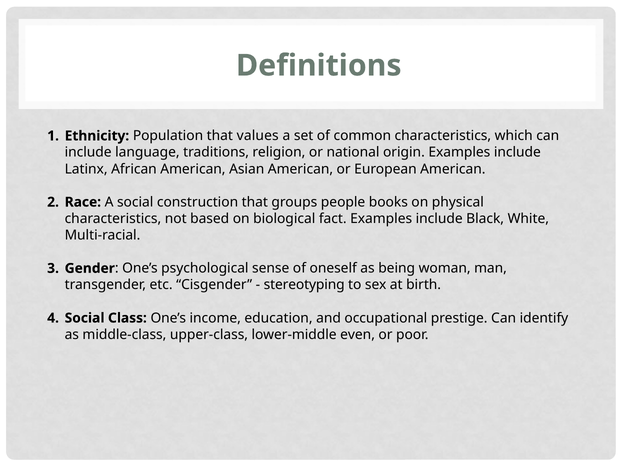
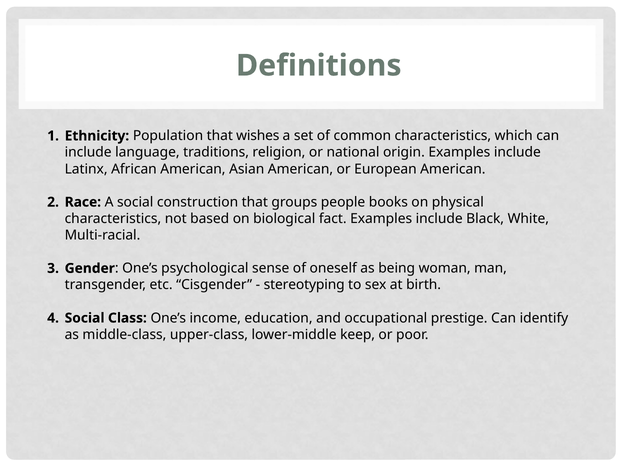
values: values -> wishes (258, 136)
even: even -> keep (358, 335)
